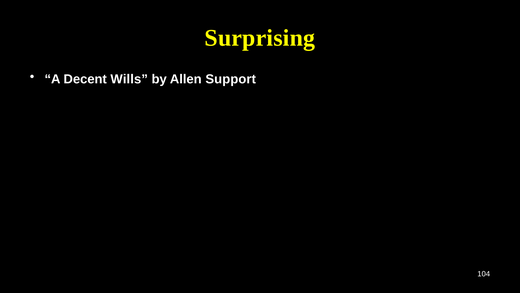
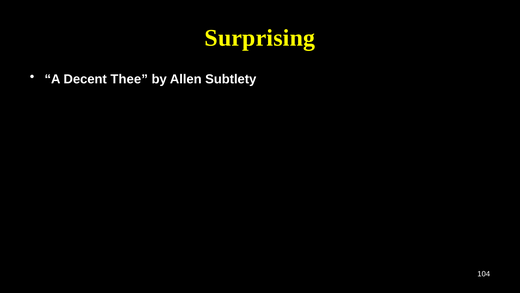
Wills: Wills -> Thee (129, 79)
Support: Support -> Subtlety (231, 79)
